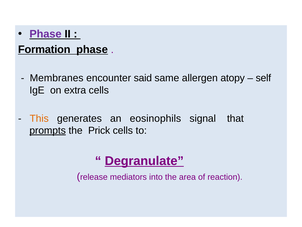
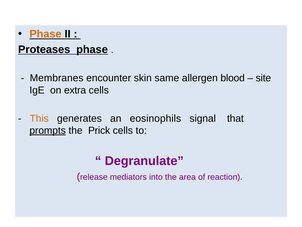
Phase colour: purple -> orange (46, 34)
Formation: Formation -> Proteases (44, 49)
said: said -> skin (143, 78)
atopy: atopy -> blood (233, 78)
self: self -> site (263, 78)
Degranulate underline: present -> none (144, 161)
